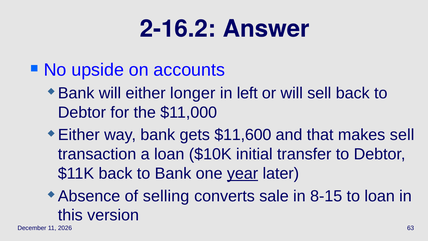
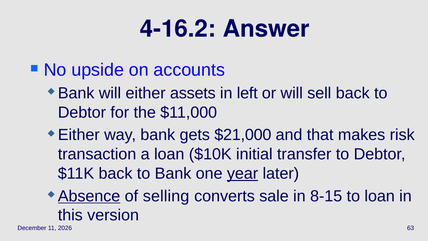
2-16.2: 2-16.2 -> 4-16.2 (178, 29)
longer: longer -> assets (193, 93)
$11,600: $11,600 -> $21,000 (243, 135)
makes sell: sell -> risk (402, 135)
Absence underline: none -> present (89, 196)
